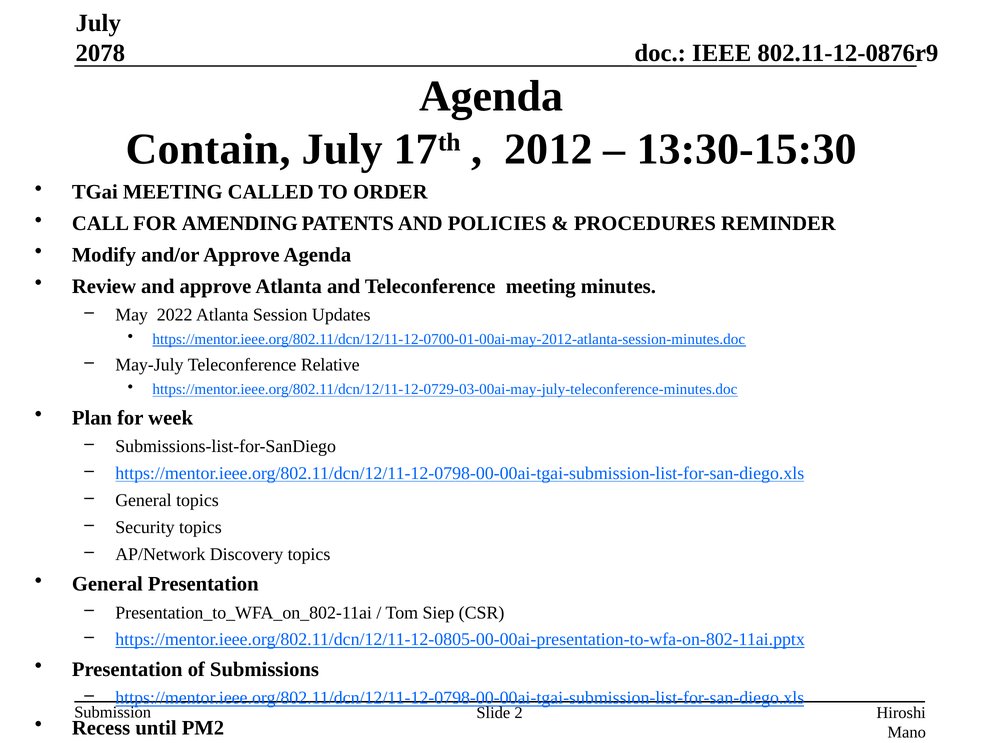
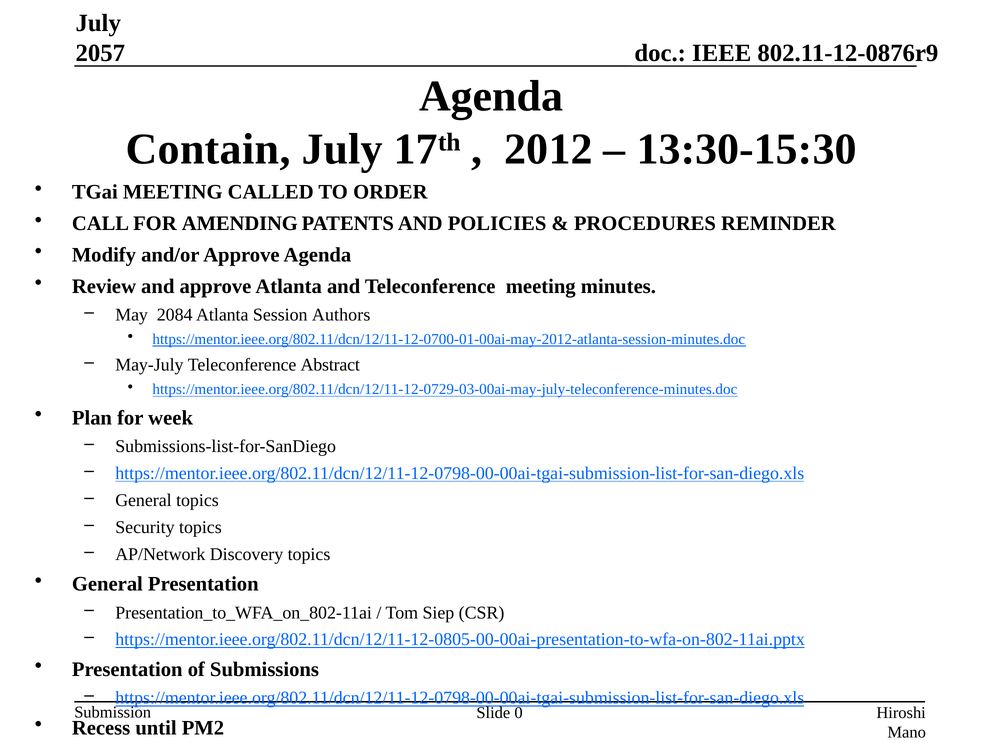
2078: 2078 -> 2057 (100, 53)
2022: 2022 -> 2084 (175, 315)
Updates: Updates -> Authors (341, 315)
Relative: Relative -> Abstract (330, 365)
2: 2 -> 0 (519, 713)
